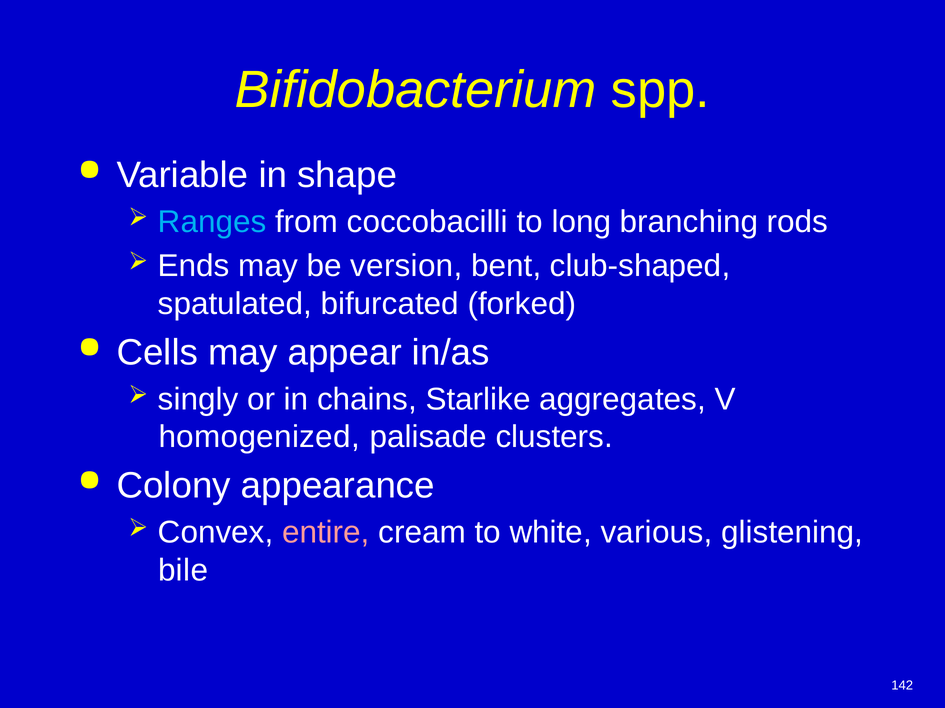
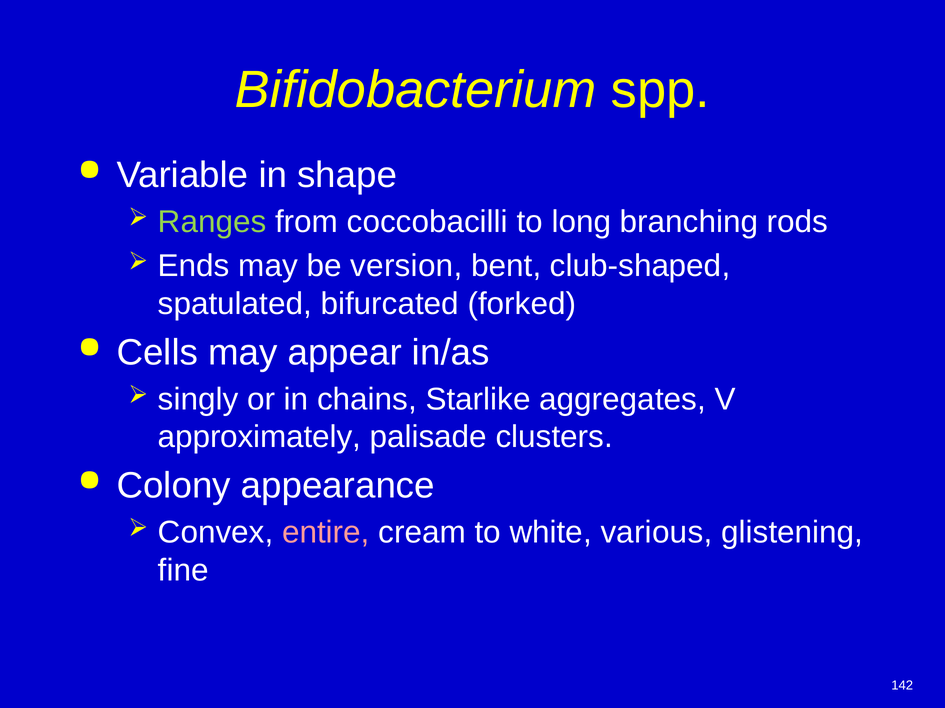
Ranges colour: light blue -> light green (212, 222)
homogenized: homogenized -> approximately (259, 438)
bile: bile -> fine (183, 571)
